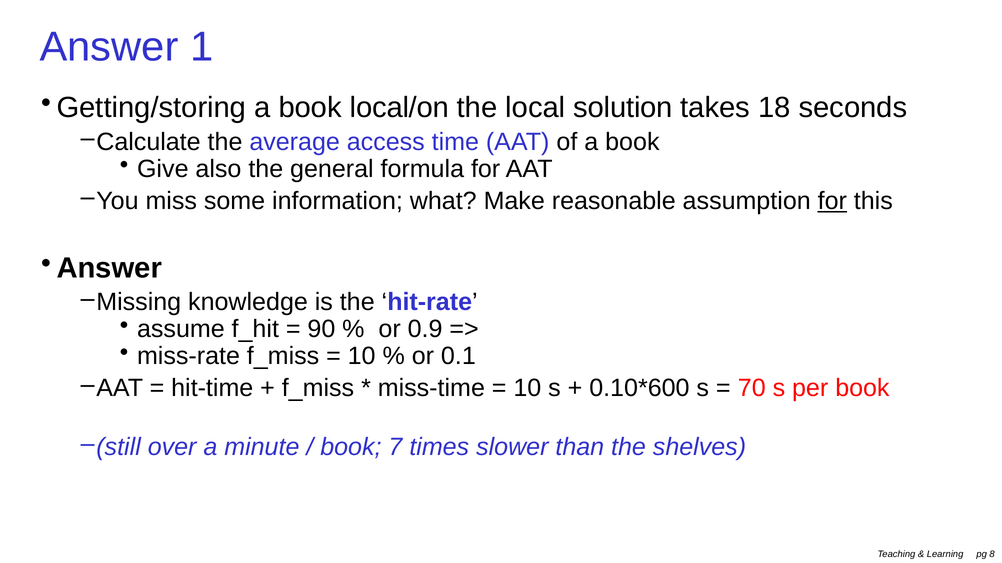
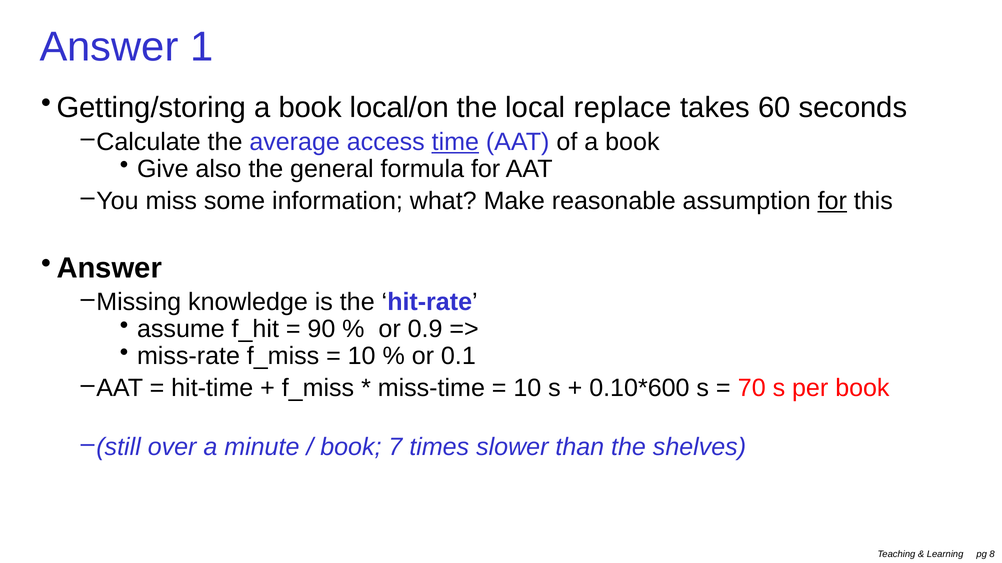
solution: solution -> replace (623, 108)
18: 18 -> 60 (774, 108)
time underline: none -> present (455, 142)
